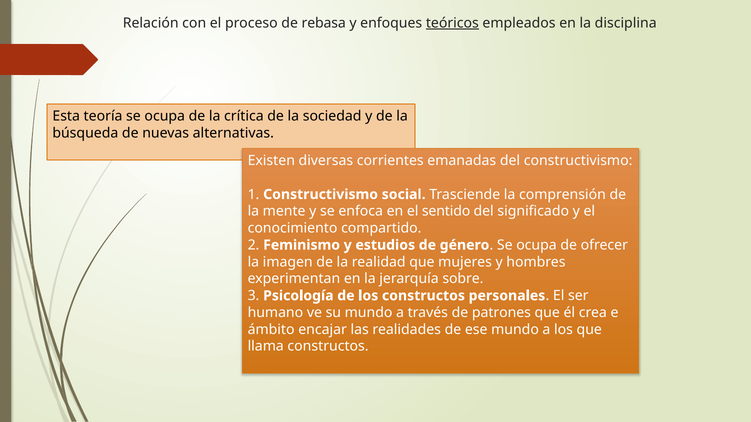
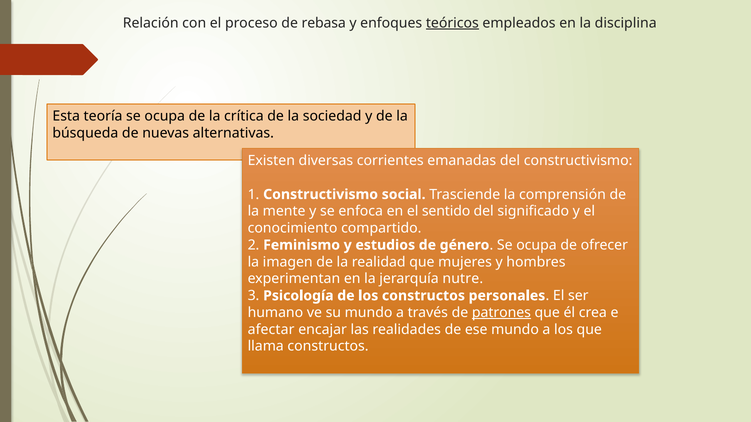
sobre: sobre -> nutre (463, 279)
patrones underline: none -> present (501, 313)
ámbito: ámbito -> afectar (271, 330)
